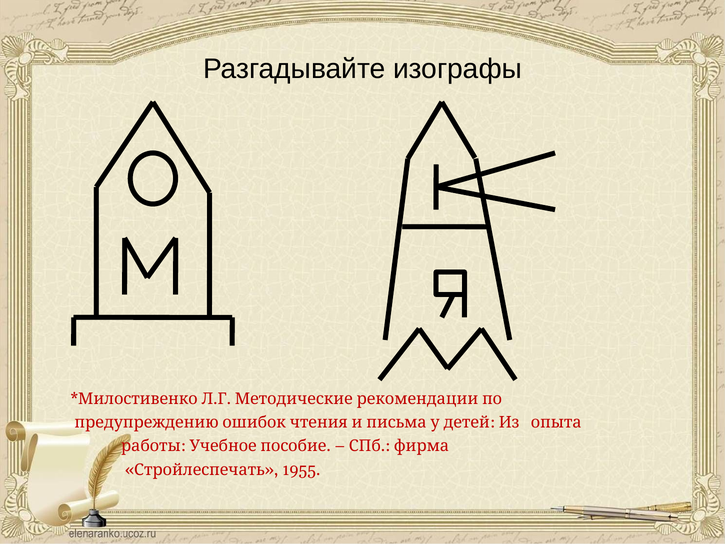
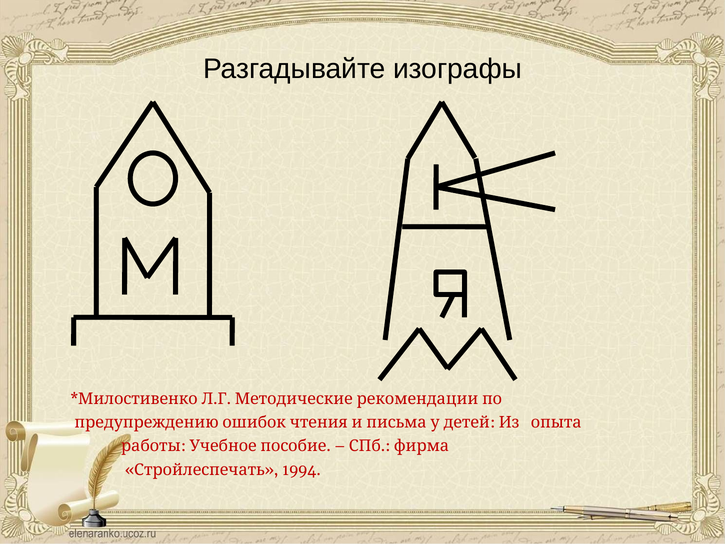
1955: 1955 -> 1994 (301, 470)
